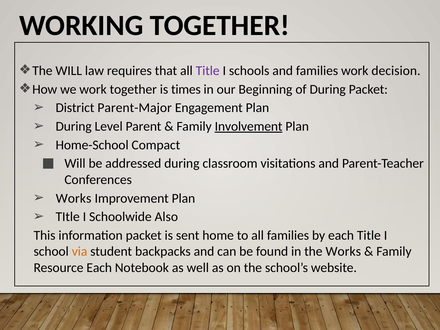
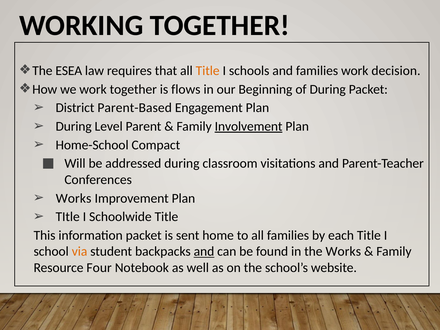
The WILL: WILL -> ESEA (69, 71)
Title colour: purple -> orange (208, 71)
times: times -> flows (186, 89)
Parent-Major: Parent-Major -> Parent-Based (135, 108)
Schoolwide Also: Also -> Title (166, 217)
and underline: none -> present (204, 252)
Resource Each: Each -> Four (99, 268)
